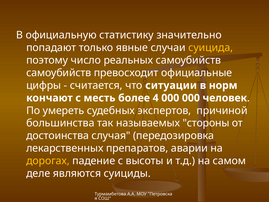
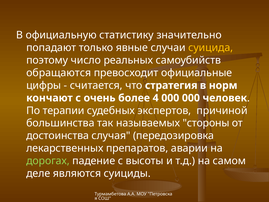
самоубийств: самоубийств -> обращаются (59, 73)
ситуации: ситуации -> стратегия (171, 85)
месть: месть -> очень (100, 98)
умереть: умереть -> терапии (64, 110)
дорогах colour: yellow -> light green (48, 161)
